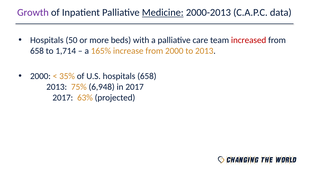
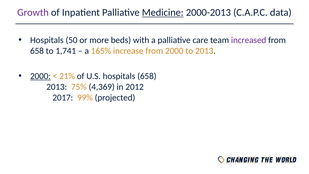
increased colour: red -> purple (249, 40)
1,714: 1,714 -> 1,741 (66, 51)
2000 underline: none -> present (40, 76)
35%: 35% -> 21% (67, 76)
6,948: 6,948 -> 4,369 (102, 87)
in 2017: 2017 -> 2012 (135, 87)
63%: 63% -> 99% (85, 98)
